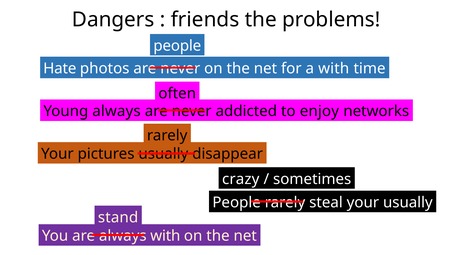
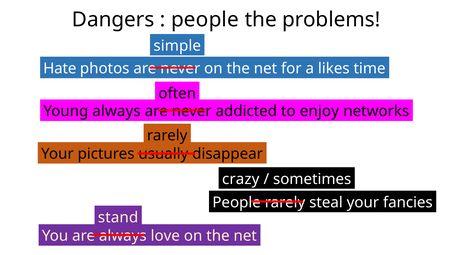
friends: friends -> people (205, 20)
people: people -> simple (177, 46)
a with: with -> likes (334, 68)
your usually: usually -> fancies (408, 202)
with: with -> love (165, 236)
